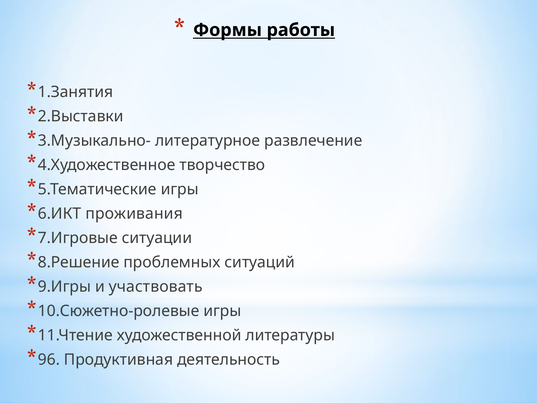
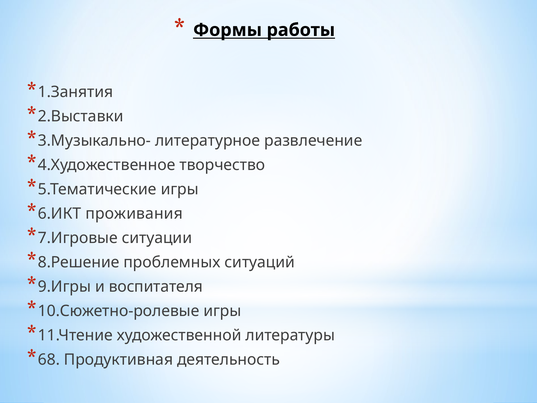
участвовать: участвовать -> воспитателя (156, 286)
96: 96 -> 68 (49, 359)
